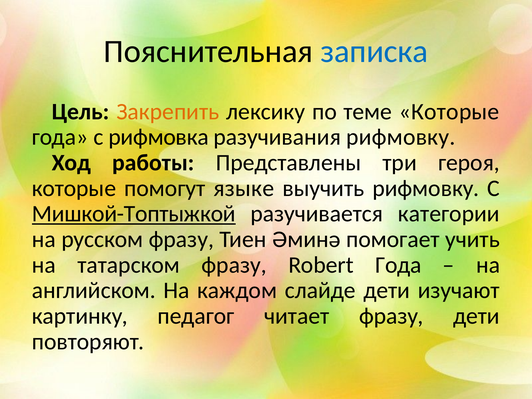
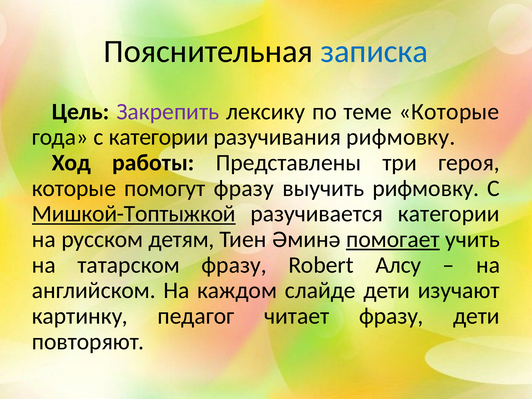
Закрепить colour: orange -> purple (168, 112)
с рифмовка: рифмовка -> категории (159, 137)
помогут языке: языке -> фразу (244, 188)
русском фразу: фразу -> детям (181, 239)
помогает underline: none -> present (393, 239)
Robert Года: Года -> Алсу (398, 265)
